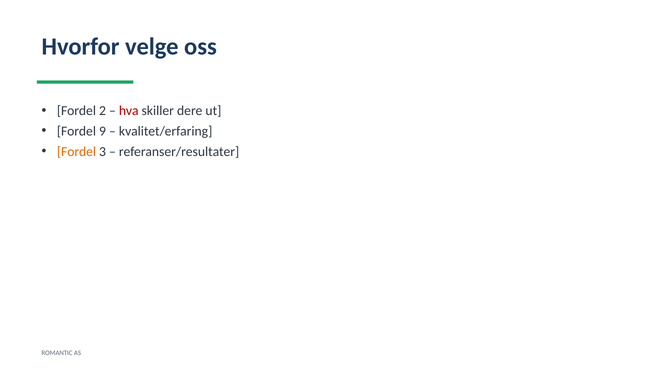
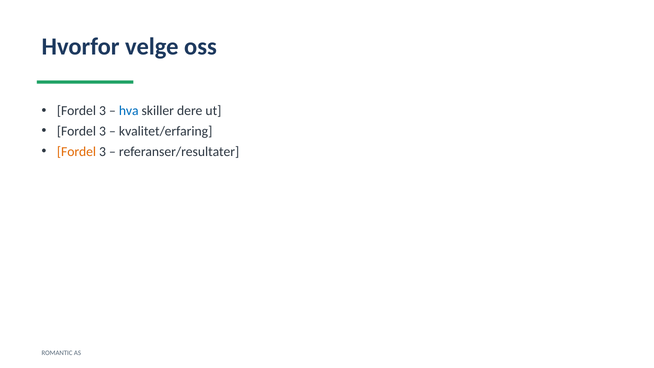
2: 2 -> 3 (103, 111)
hva colour: red -> blue (129, 111)
9: 9 -> 3 (103, 131)
